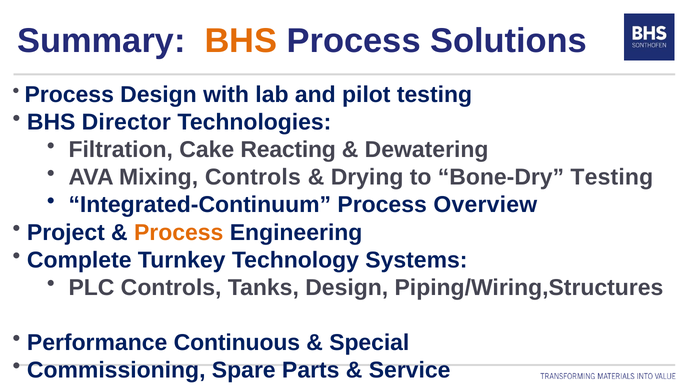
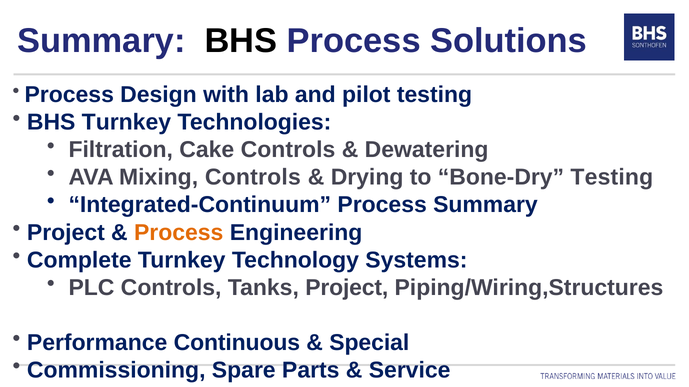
BHS colour: orange -> black (241, 41)
BHS Director: Director -> Turnkey (126, 123)
Cake Reacting: Reacting -> Controls (288, 150)
Process Overview: Overview -> Summary (485, 205)
Tanks Design: Design -> Project (347, 288)
